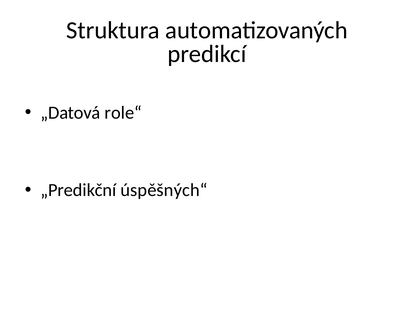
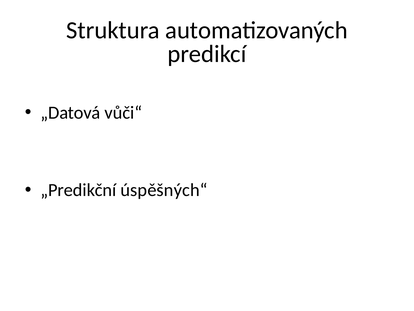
role“: role“ -> vůči“ (123, 113)
